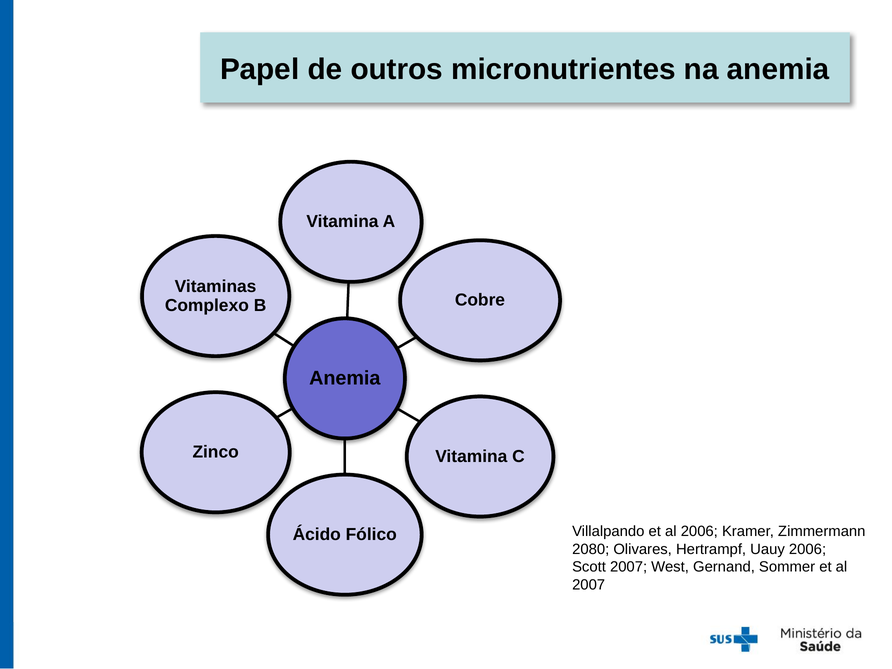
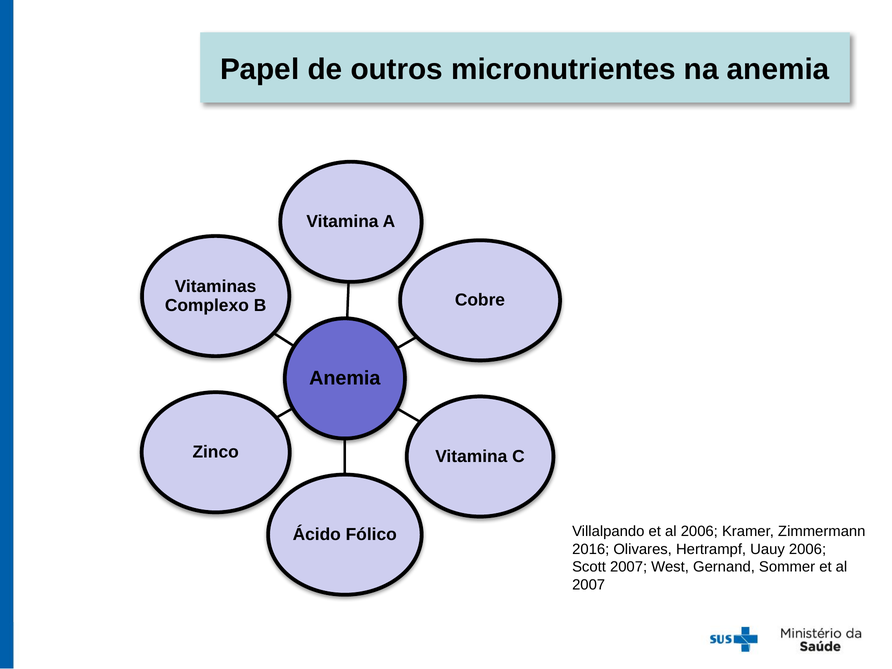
2080: 2080 -> 2016 (591, 549)
